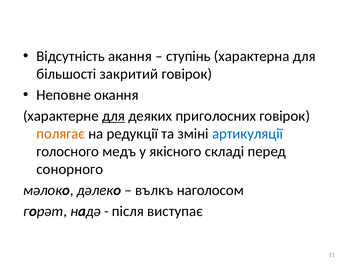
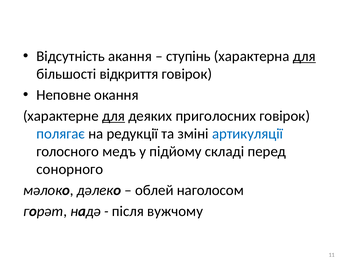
для underline: none -> present (304, 56)
закритий: закритий -> відкриття (129, 74)
полягає colour: orange -> blue (61, 134)
якісного: якісного -> підйому (175, 152)
вълкъ: вълкъ -> облей (154, 190)
виступає: виступає -> вужчому (175, 211)
